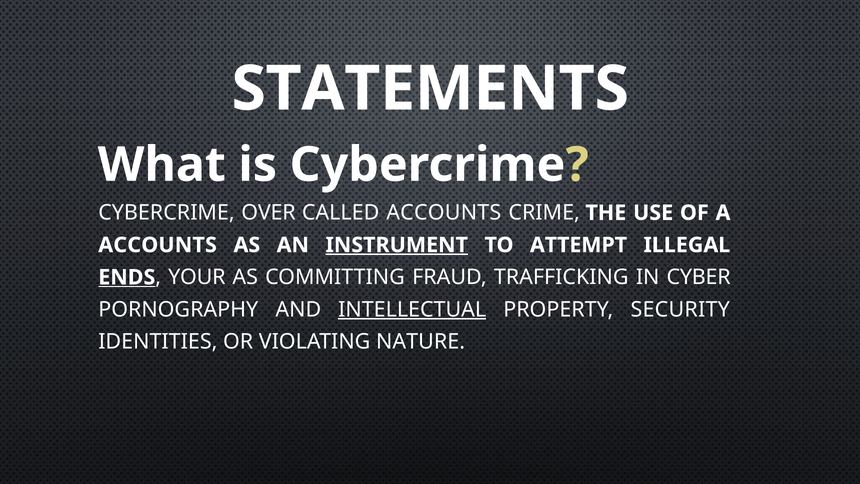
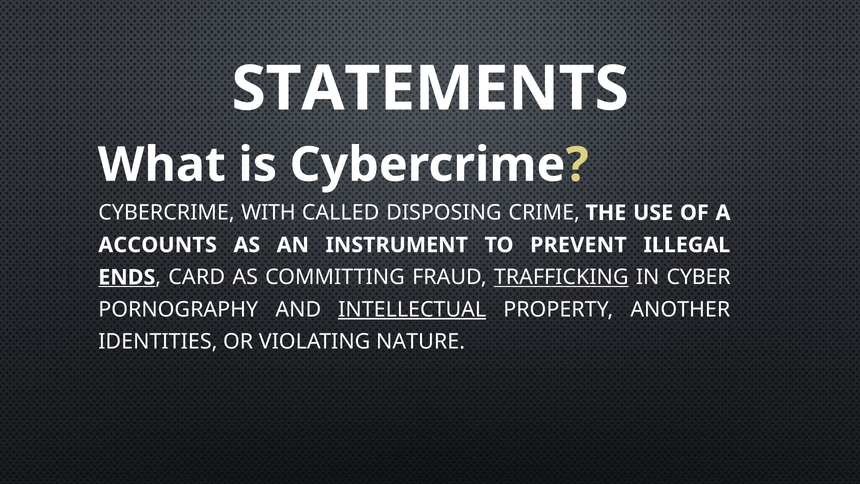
OVER: OVER -> WITH (268, 213)
CALLED ACCOUNTS: ACCOUNTS -> DISPOSING (444, 213)
INSTRUMENT underline: present -> none (397, 245)
ATTEMPT: ATTEMPT -> PREVENT (578, 245)
YOUR: YOUR -> CARD (197, 277)
TRAFFICKING underline: none -> present (561, 277)
SECURITY: SECURITY -> ANOTHER (680, 309)
